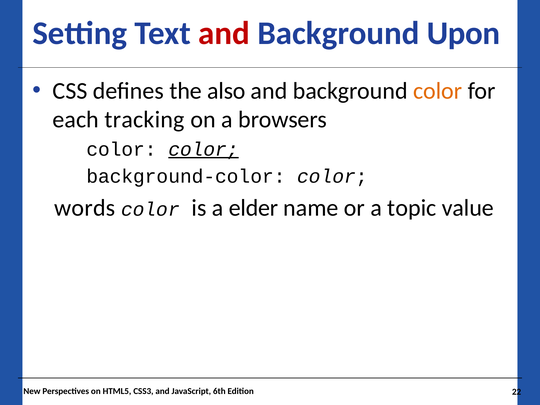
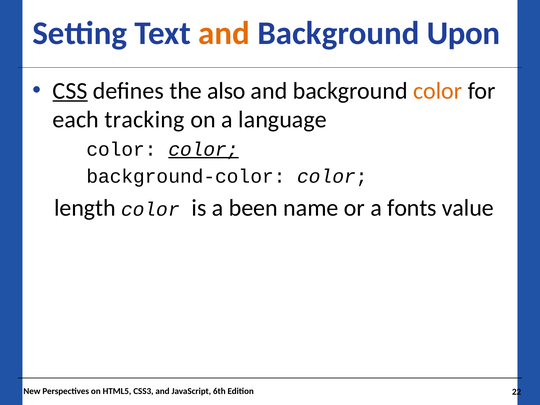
and colour: red -> orange (224, 33)
CSS underline: none -> present (70, 91)
browsers: browsers -> language (283, 120)
words: words -> length (85, 208)
elder: elder -> been (253, 208)
topic: topic -> fonts (412, 208)
